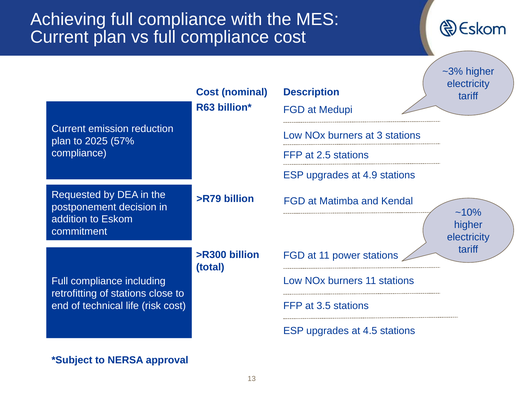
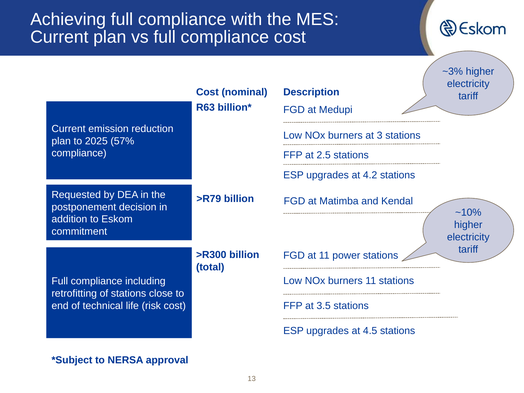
4.9: 4.9 -> 4.2 (370, 175)
